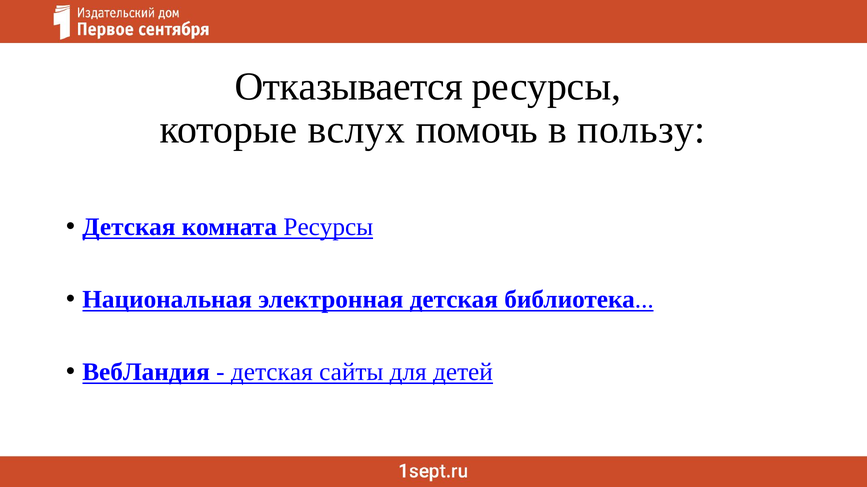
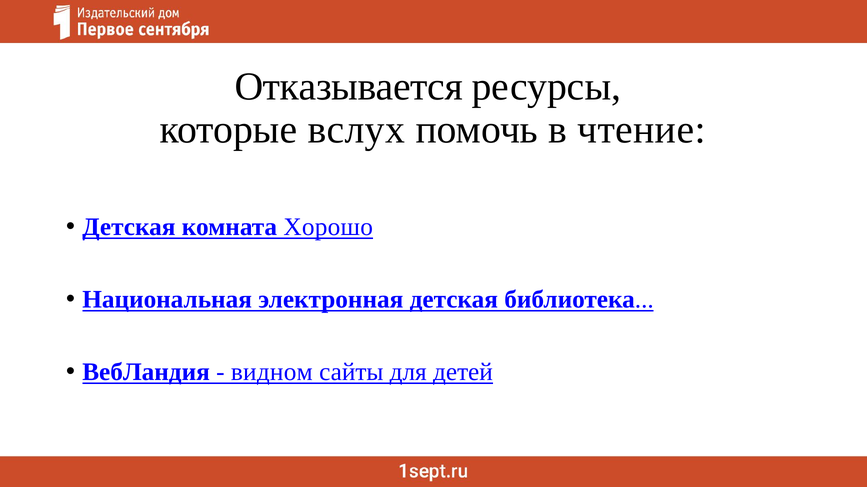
пользу: пользу -> чтение (641, 130)
комната Ресурсы: Ресурсы -> Хорошо (328, 227)
детская: детская -> видном (272, 373)
